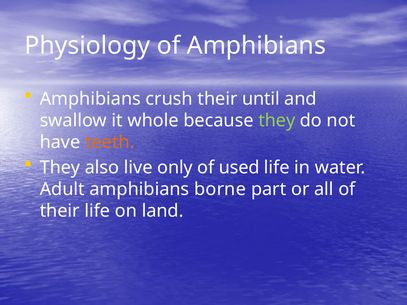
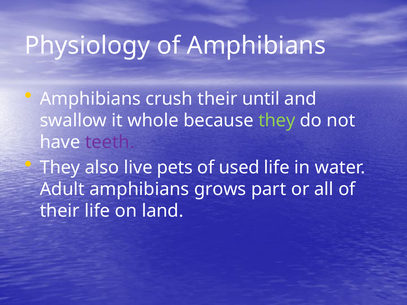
teeth colour: orange -> purple (110, 142)
only: only -> pets (175, 168)
borne: borne -> grows (220, 189)
